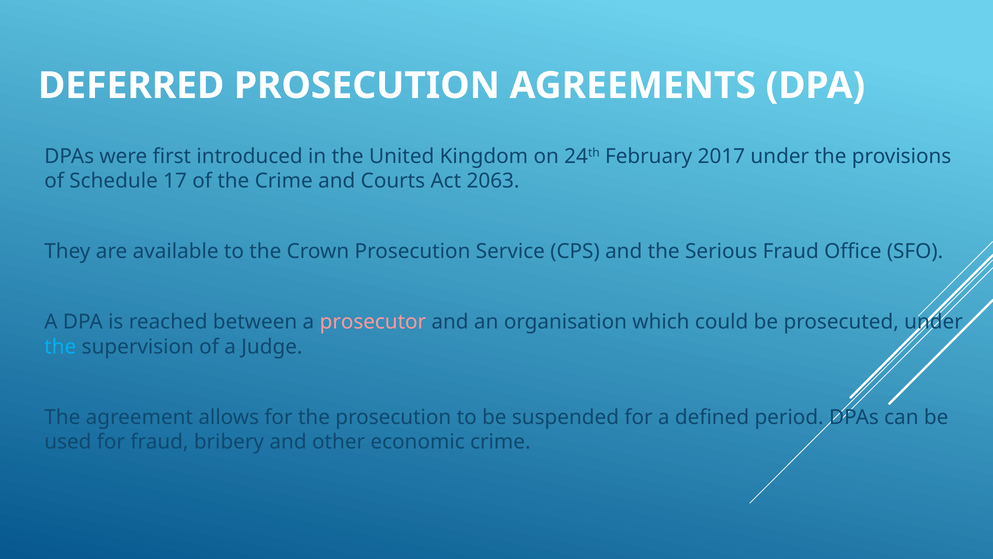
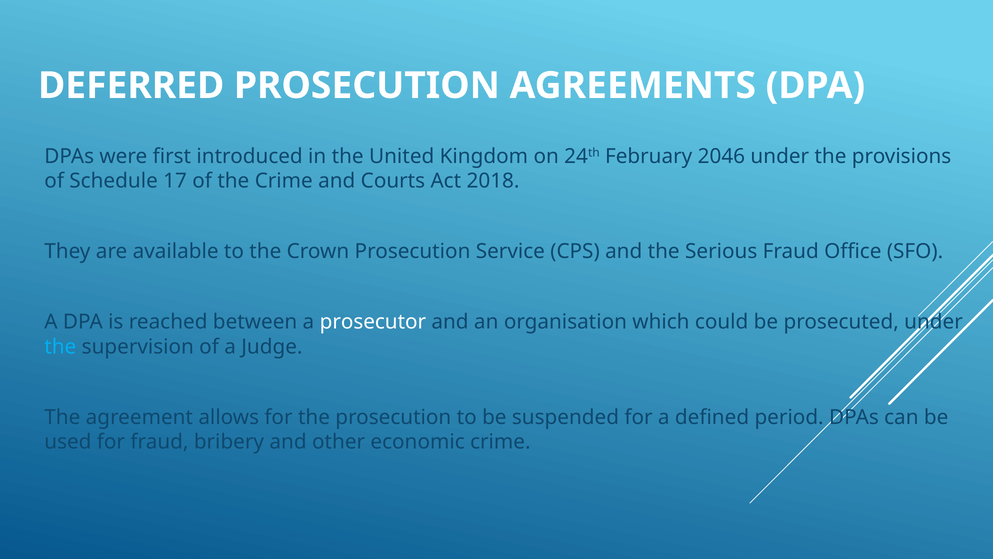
2017: 2017 -> 2046 (721, 156)
2063: 2063 -> 2018 (493, 181)
prosecutor colour: pink -> white (373, 322)
